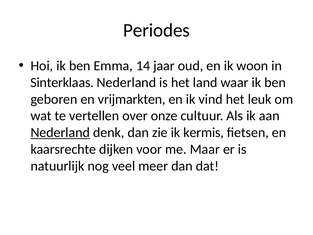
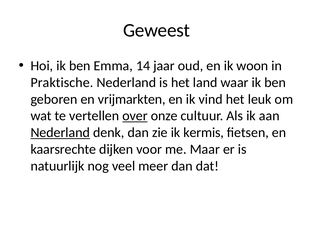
Periodes: Periodes -> Geweest (157, 30)
Sinterklaas: Sinterklaas -> Praktische (62, 82)
over underline: none -> present (135, 116)
